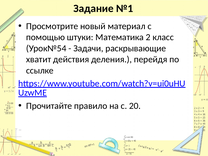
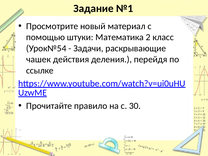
хватит: хватит -> чашек (39, 59)
20: 20 -> 30 (135, 106)
